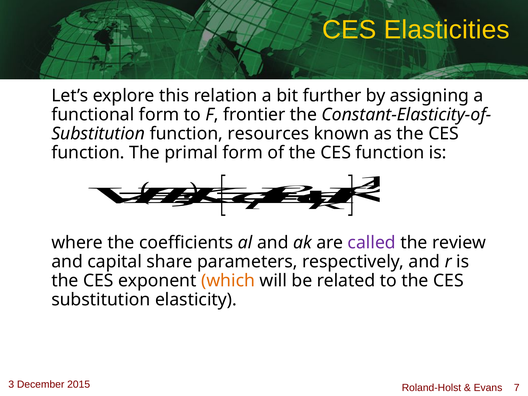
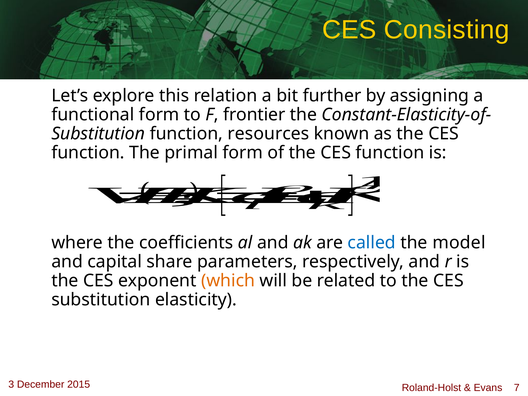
Elasticities: Elasticities -> Consisting (447, 30)
called colour: purple -> blue (372, 243)
review: review -> model (459, 243)
